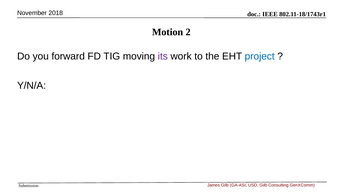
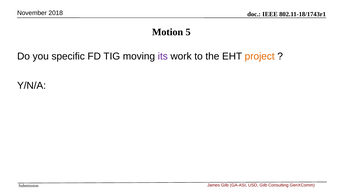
2: 2 -> 5 (188, 32)
forward: forward -> specific (68, 56)
project colour: blue -> orange (260, 56)
